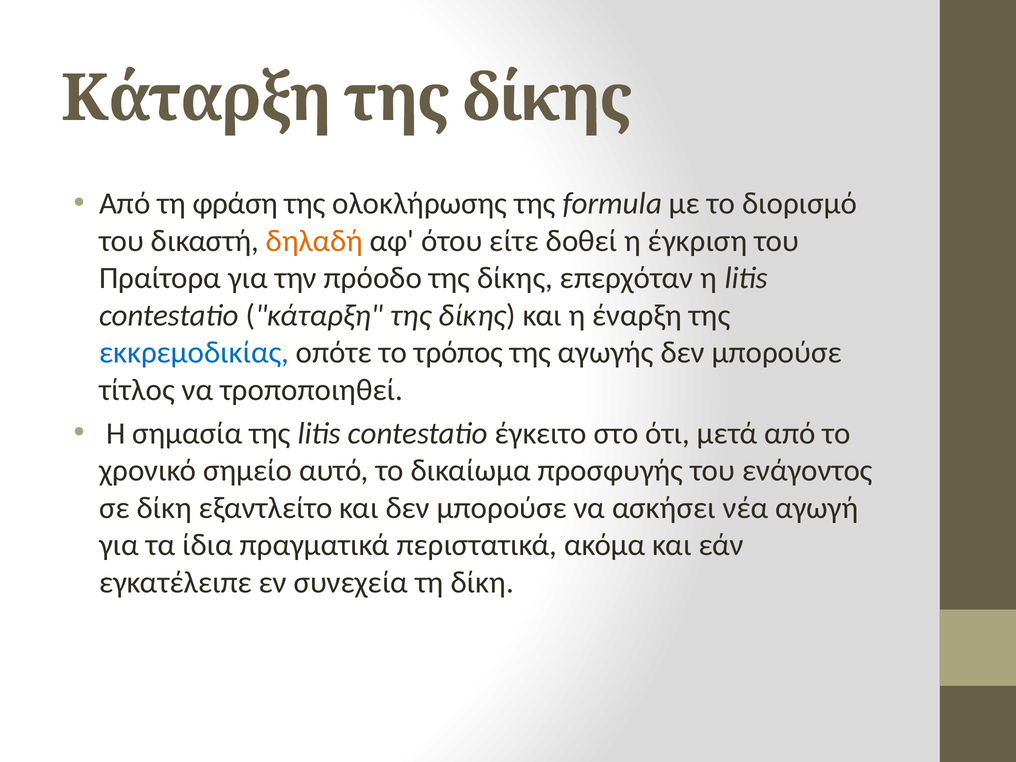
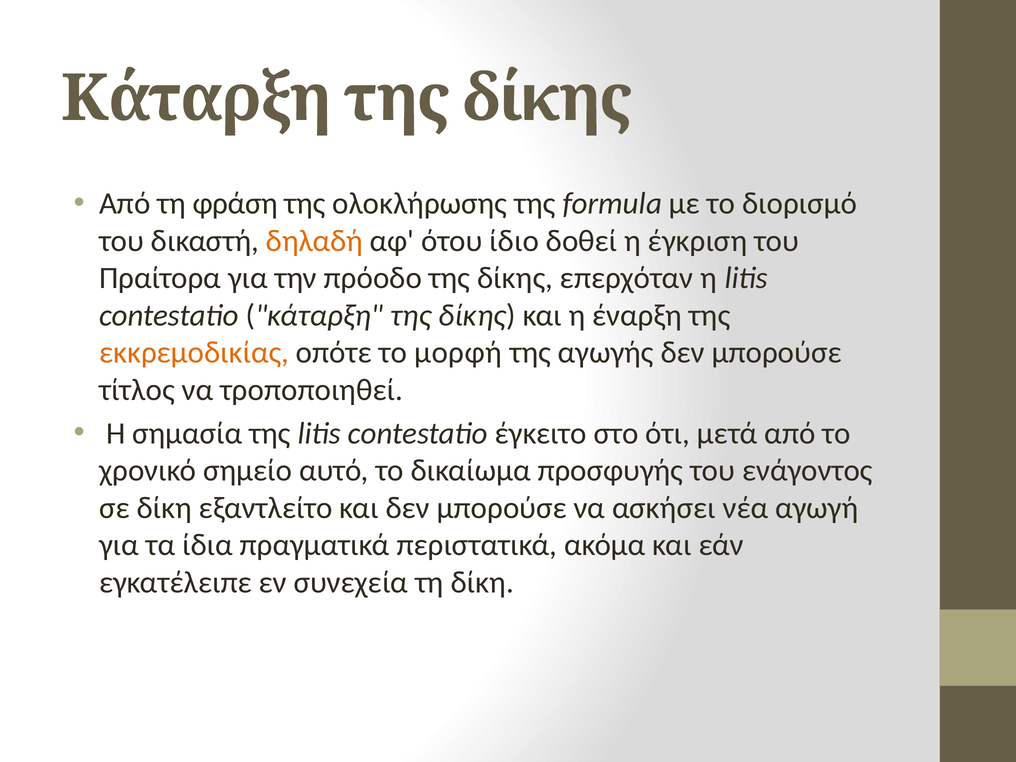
είτε: είτε -> ίδιο (514, 241)
εκκρεμοδικίας colour: blue -> orange (194, 353)
τρόπος: τρόπος -> μορφή (458, 353)
